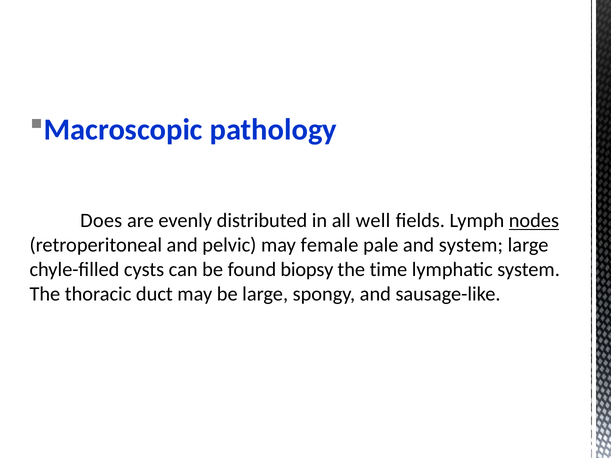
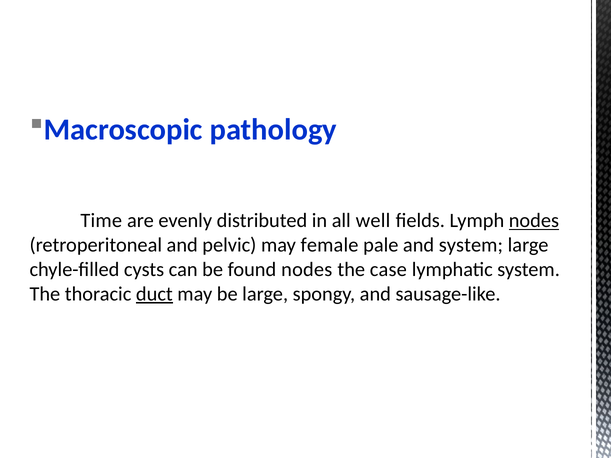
Does: Does -> Time (101, 221)
found biopsy: biopsy -> nodes (307, 270)
time: time -> case (388, 270)
duct underline: none -> present (154, 294)
